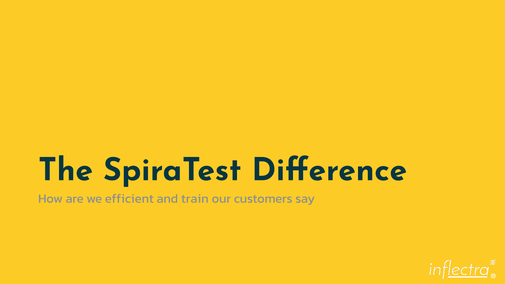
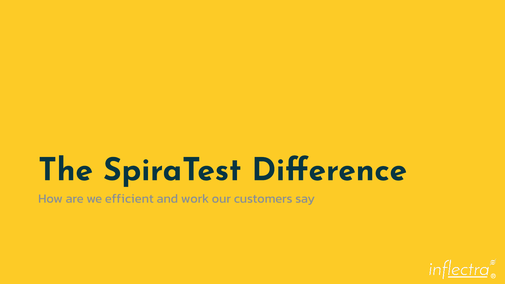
train: train -> work (195, 199)
